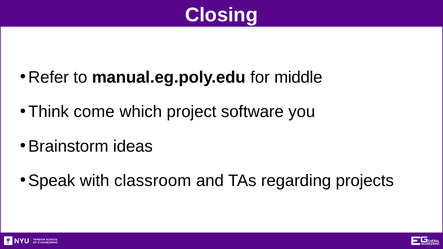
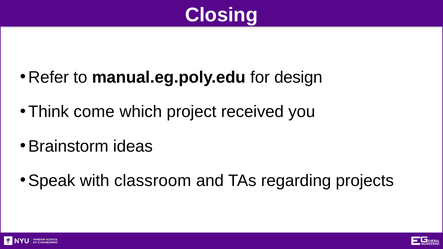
middle: middle -> design (298, 77)
software: software -> received (252, 112)
